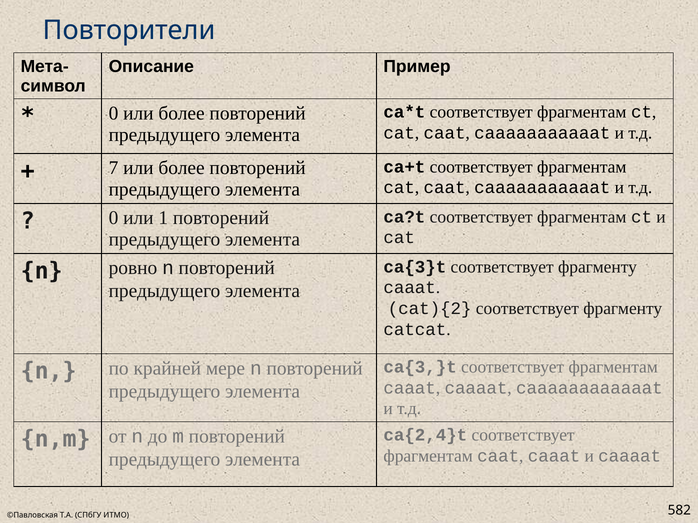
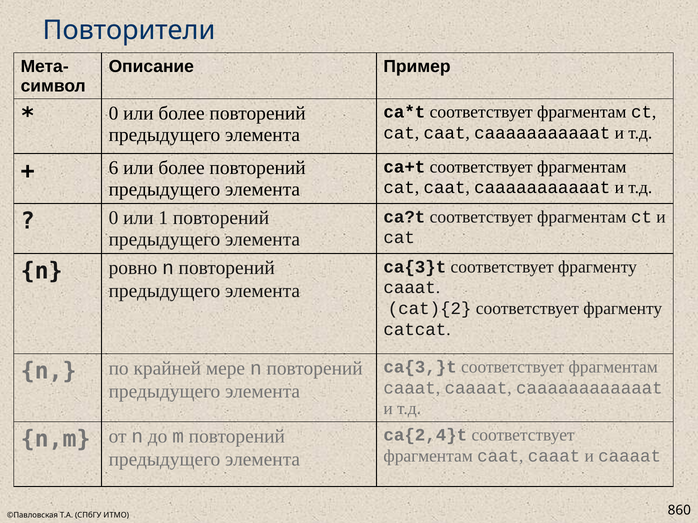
7: 7 -> 6 (113, 168)
582: 582 -> 860 (679, 511)
